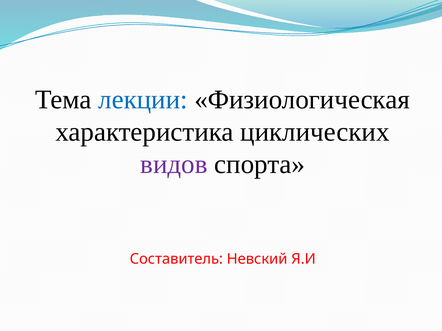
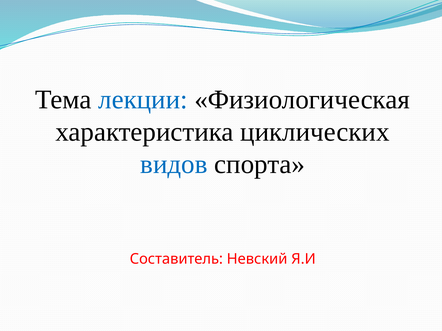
видов colour: purple -> blue (174, 164)
